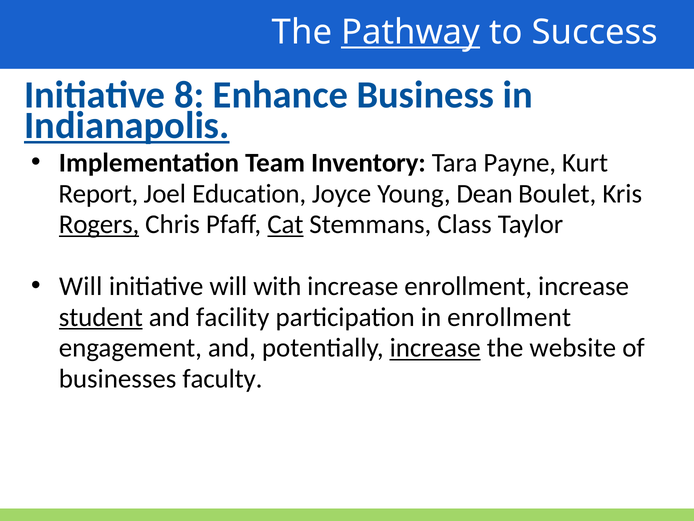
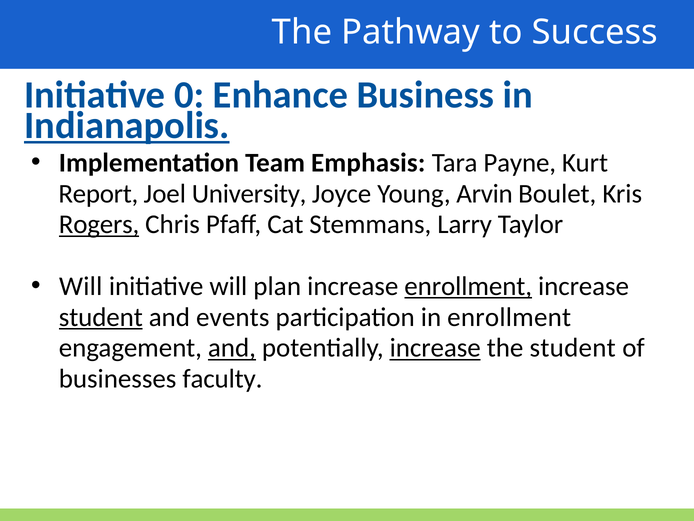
Pathway underline: present -> none (411, 32)
8: 8 -> 0 (189, 95)
Inventory: Inventory -> Emphasis (368, 163)
Education: Education -> University (249, 193)
Dean: Dean -> Arvin (485, 193)
Cat underline: present -> none (285, 224)
Class: Class -> Larry (465, 224)
with: with -> plan (277, 286)
enrollment underline: none -> present (468, 286)
facility: facility -> events (233, 317)
and underline: none -> present (232, 348)
the website: website -> student (573, 348)
